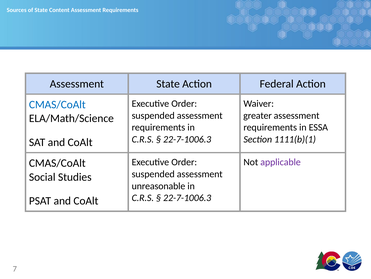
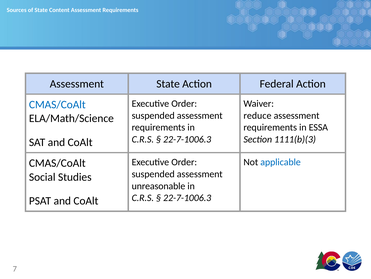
greater: greater -> reduce (257, 115)
1111(b)(1: 1111(b)(1 -> 1111(b)(3 (295, 139)
applicable colour: purple -> blue (281, 162)
